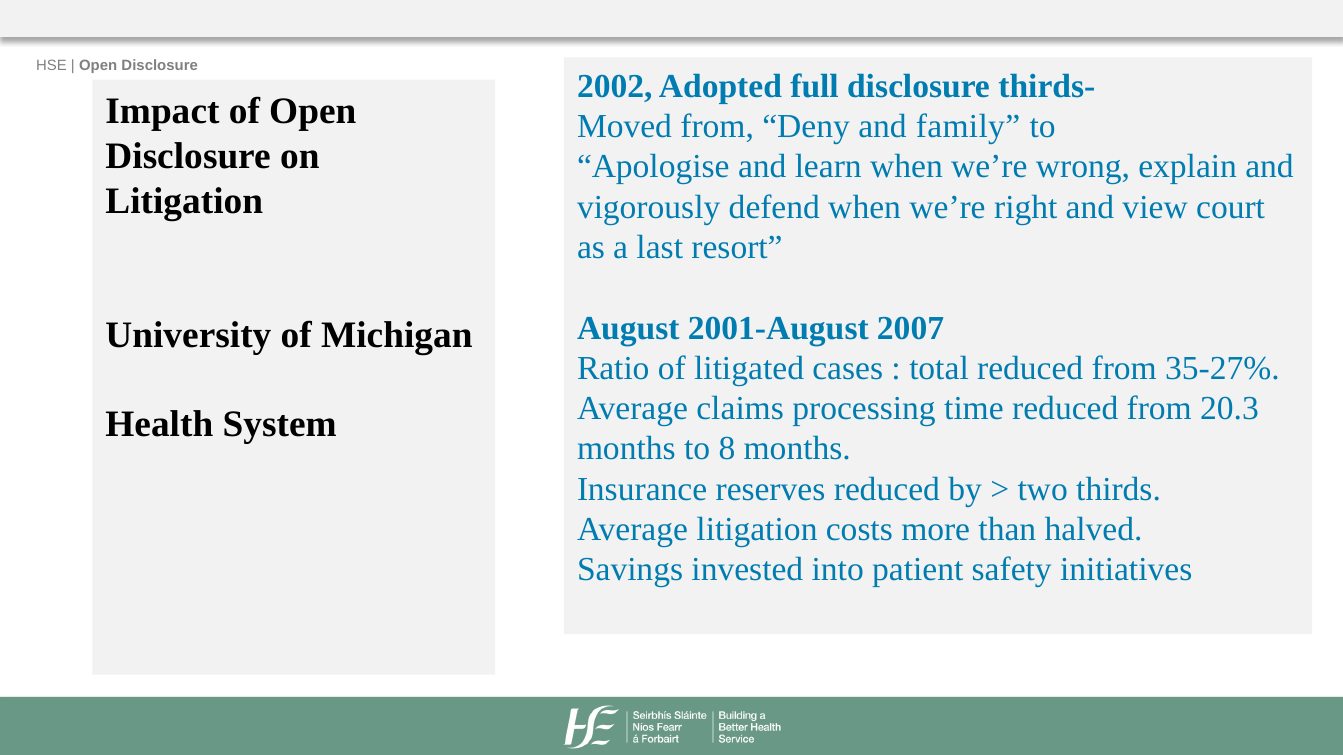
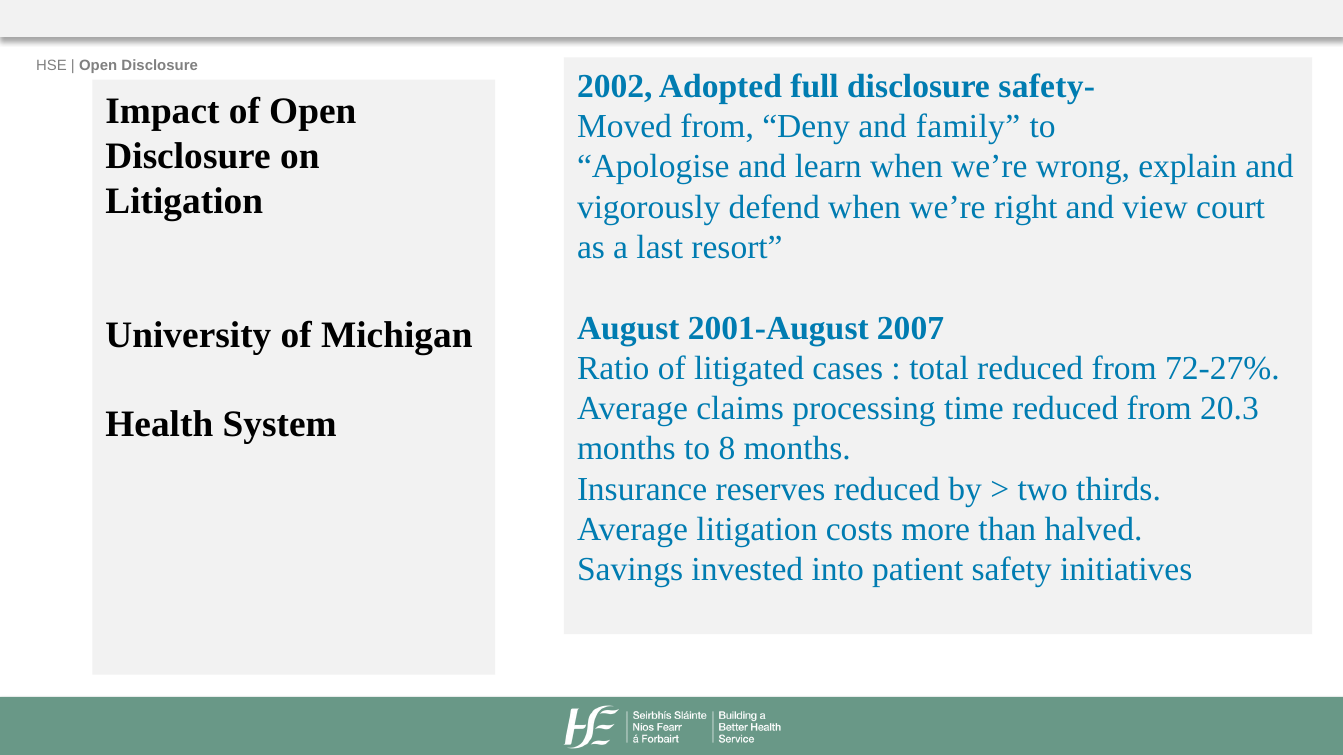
thirds-: thirds- -> safety- (1047, 86)
35-27%: 35-27% -> 72-27% (1222, 368)
